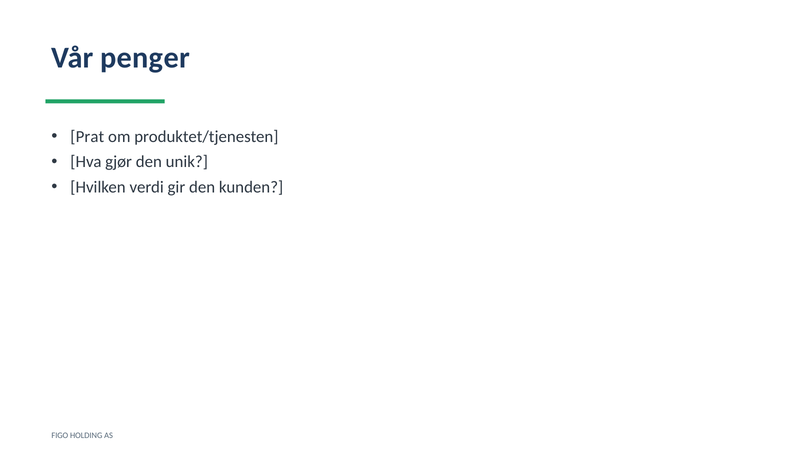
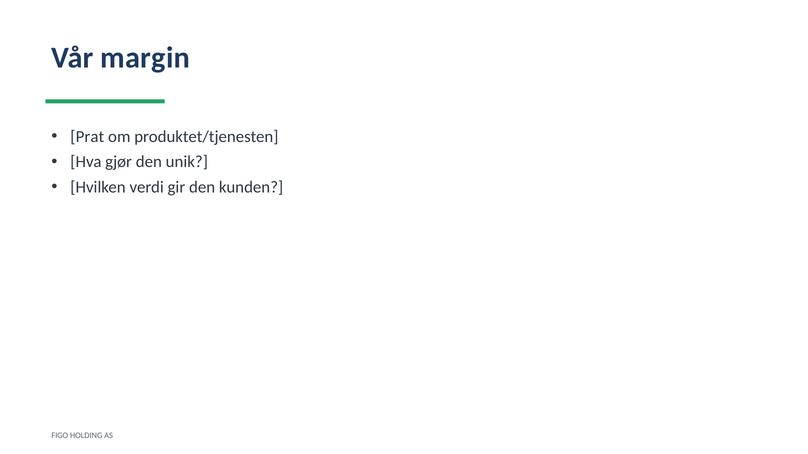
penger: penger -> margin (145, 58)
